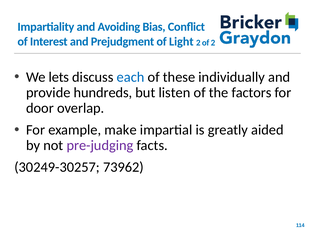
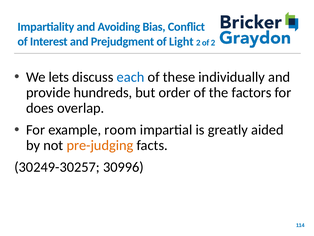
listen: listen -> order (175, 92)
door: door -> does (40, 108)
make: make -> room (120, 130)
pre-judging colour: purple -> orange (100, 145)
73962: 73962 -> 30996 (123, 167)
